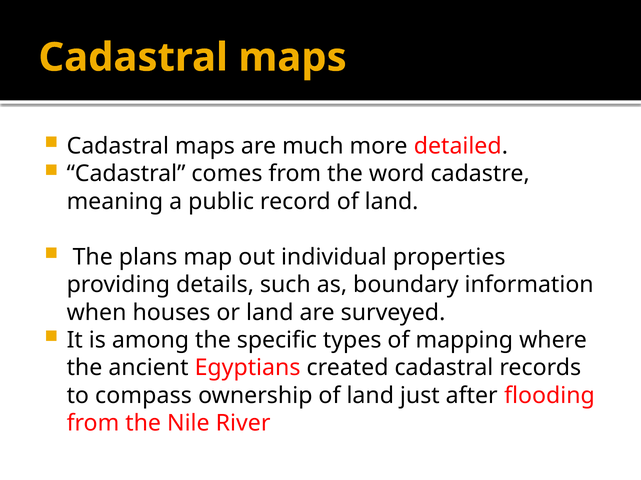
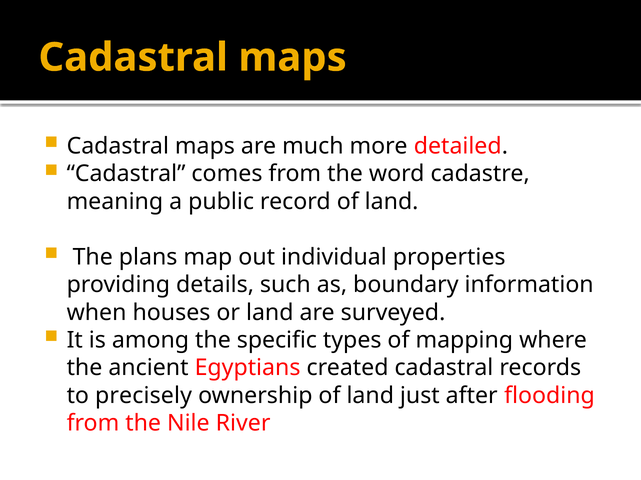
compass: compass -> precisely (143, 396)
